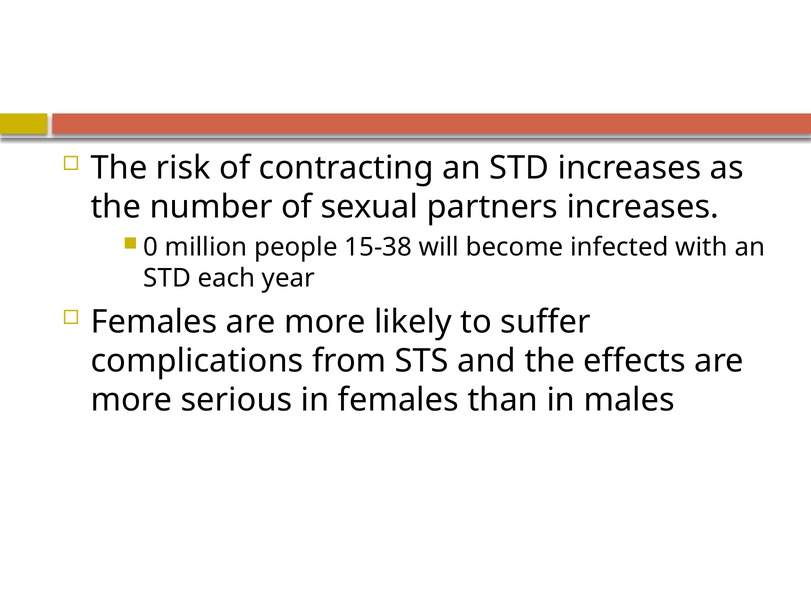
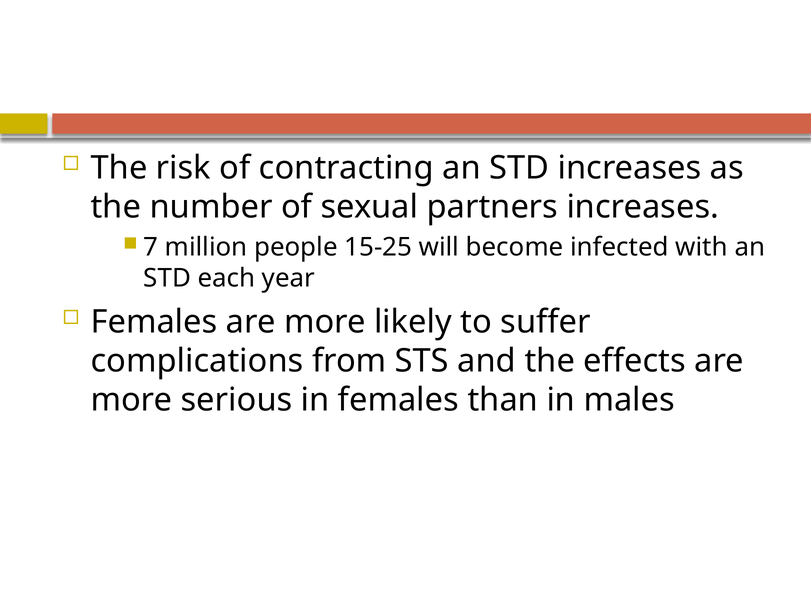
0: 0 -> 7 (151, 247)
15-38: 15-38 -> 15-25 (378, 247)
